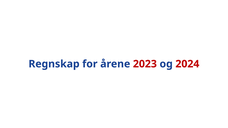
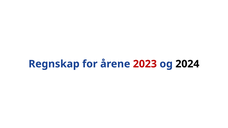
2024 colour: red -> black (187, 64)
